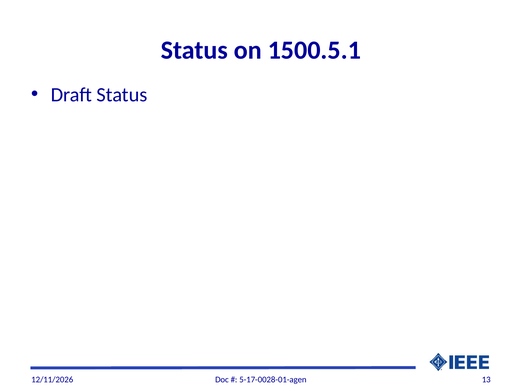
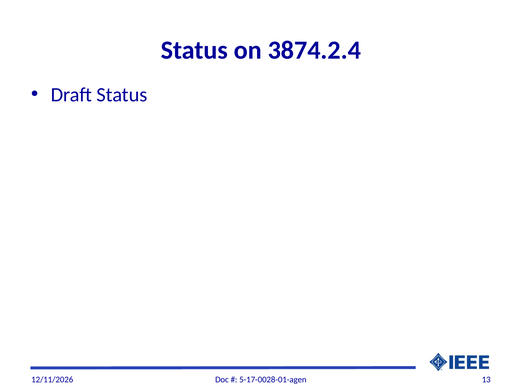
1500.5.1: 1500.5.1 -> 3874.2.4 (314, 50)
